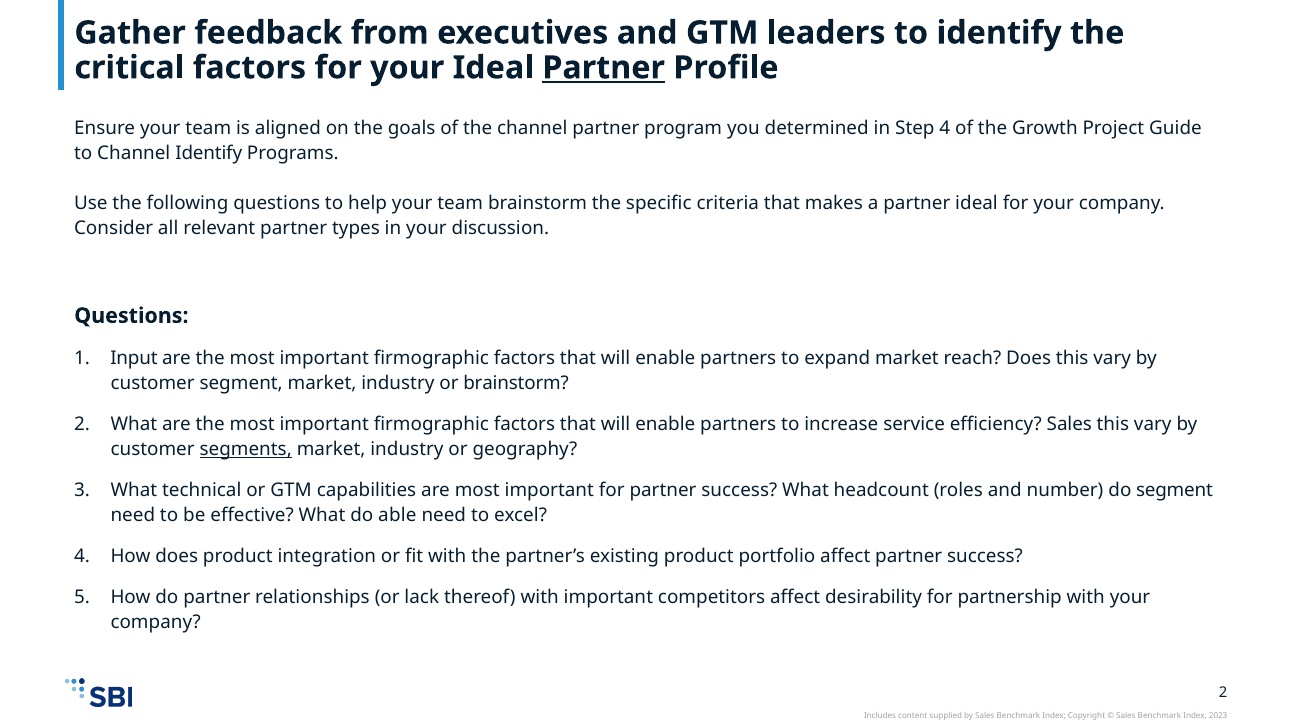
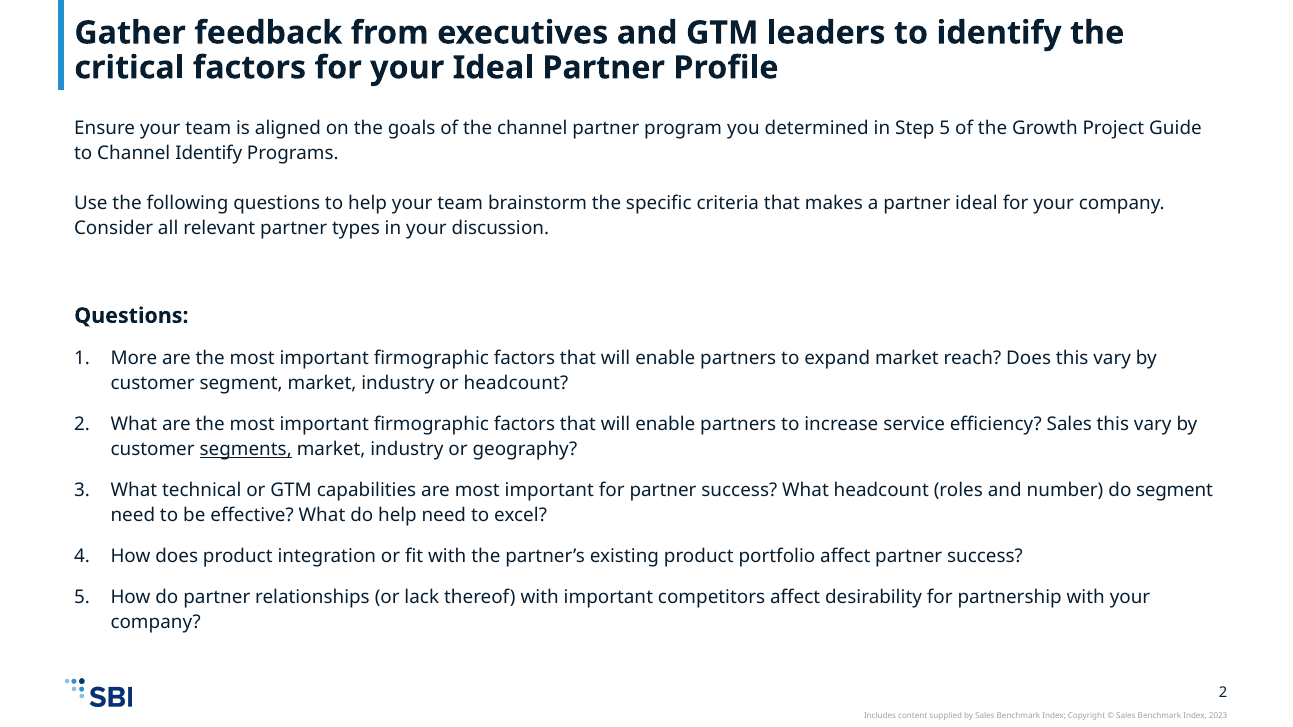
Partner underline: present -> none (604, 68)
Step 4: 4 -> 5 (945, 129)
Input: Input -> More (134, 358)
or brainstorm: brainstorm -> headcount (516, 383)
do able: able -> help (397, 515)
